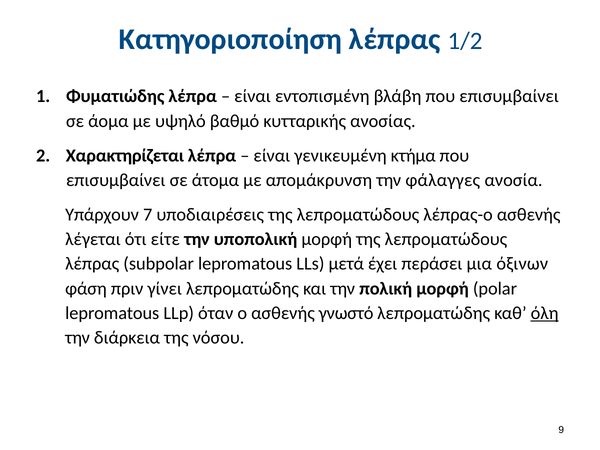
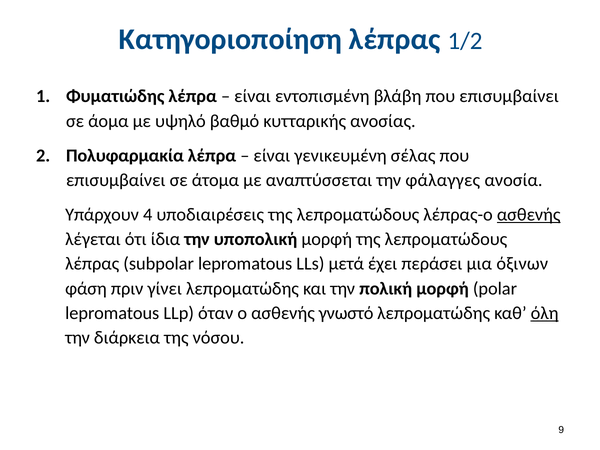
Χαρακτηρίζεται: Χαρακτηρίζεται -> Πολυφαρμακία (125, 156)
κτήμα: κτήμα -> σέλας (413, 156)
απομάκρυνση: απομάκρυνση -> αναπτύσσεται (319, 180)
7: 7 -> 4 (148, 215)
ασθενής underline: none -> present (529, 215)
είτε: είτε -> ίδια (165, 239)
